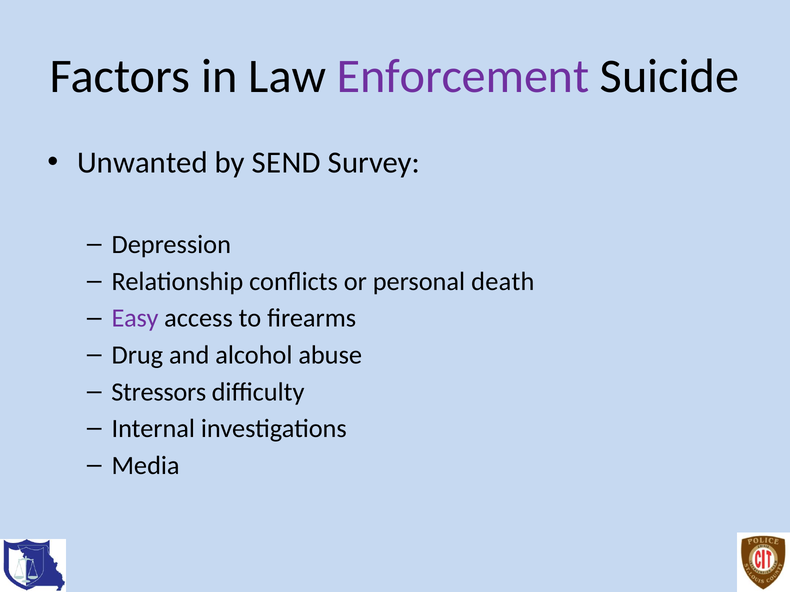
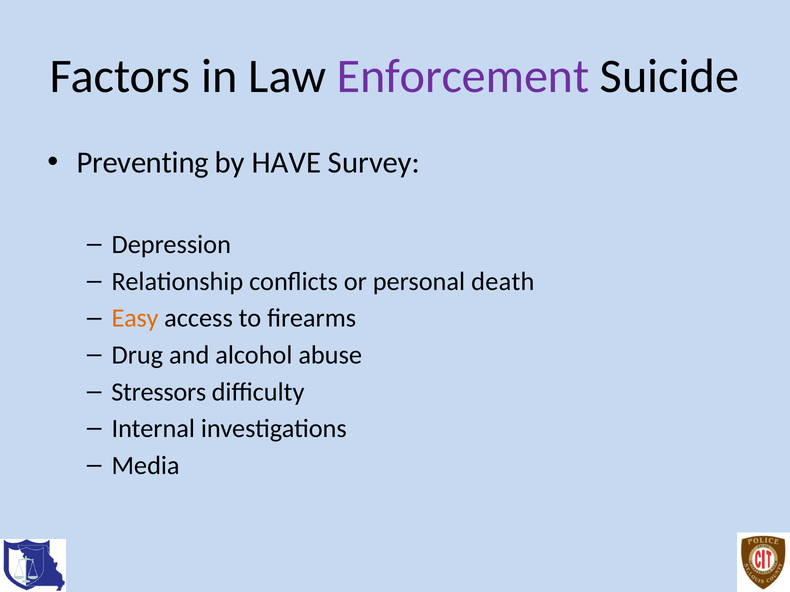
Unwanted: Unwanted -> Preventing (143, 163)
SEND: SEND -> HAVE (286, 163)
Easy colour: purple -> orange (135, 319)
